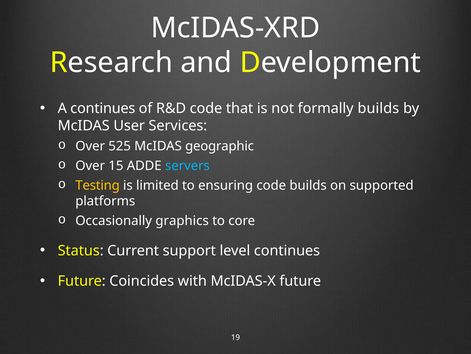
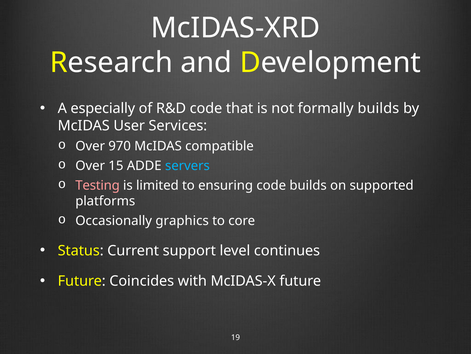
A continues: continues -> especially (103, 108)
525: 525 -> 970 (120, 146)
geographic: geographic -> compatible (220, 146)
Testing colour: yellow -> pink (98, 185)
